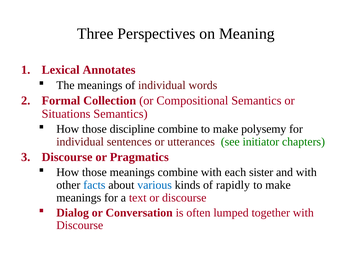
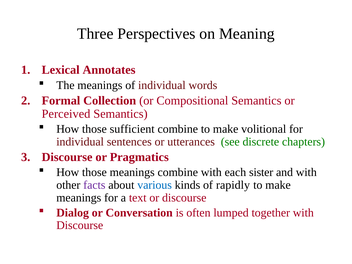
Situations: Situations -> Perceived (66, 114)
discipline: discipline -> sufficient (132, 129)
polysemy: polysemy -> volitional (264, 129)
initiator: initiator -> discrete (261, 142)
facts colour: blue -> purple (94, 185)
